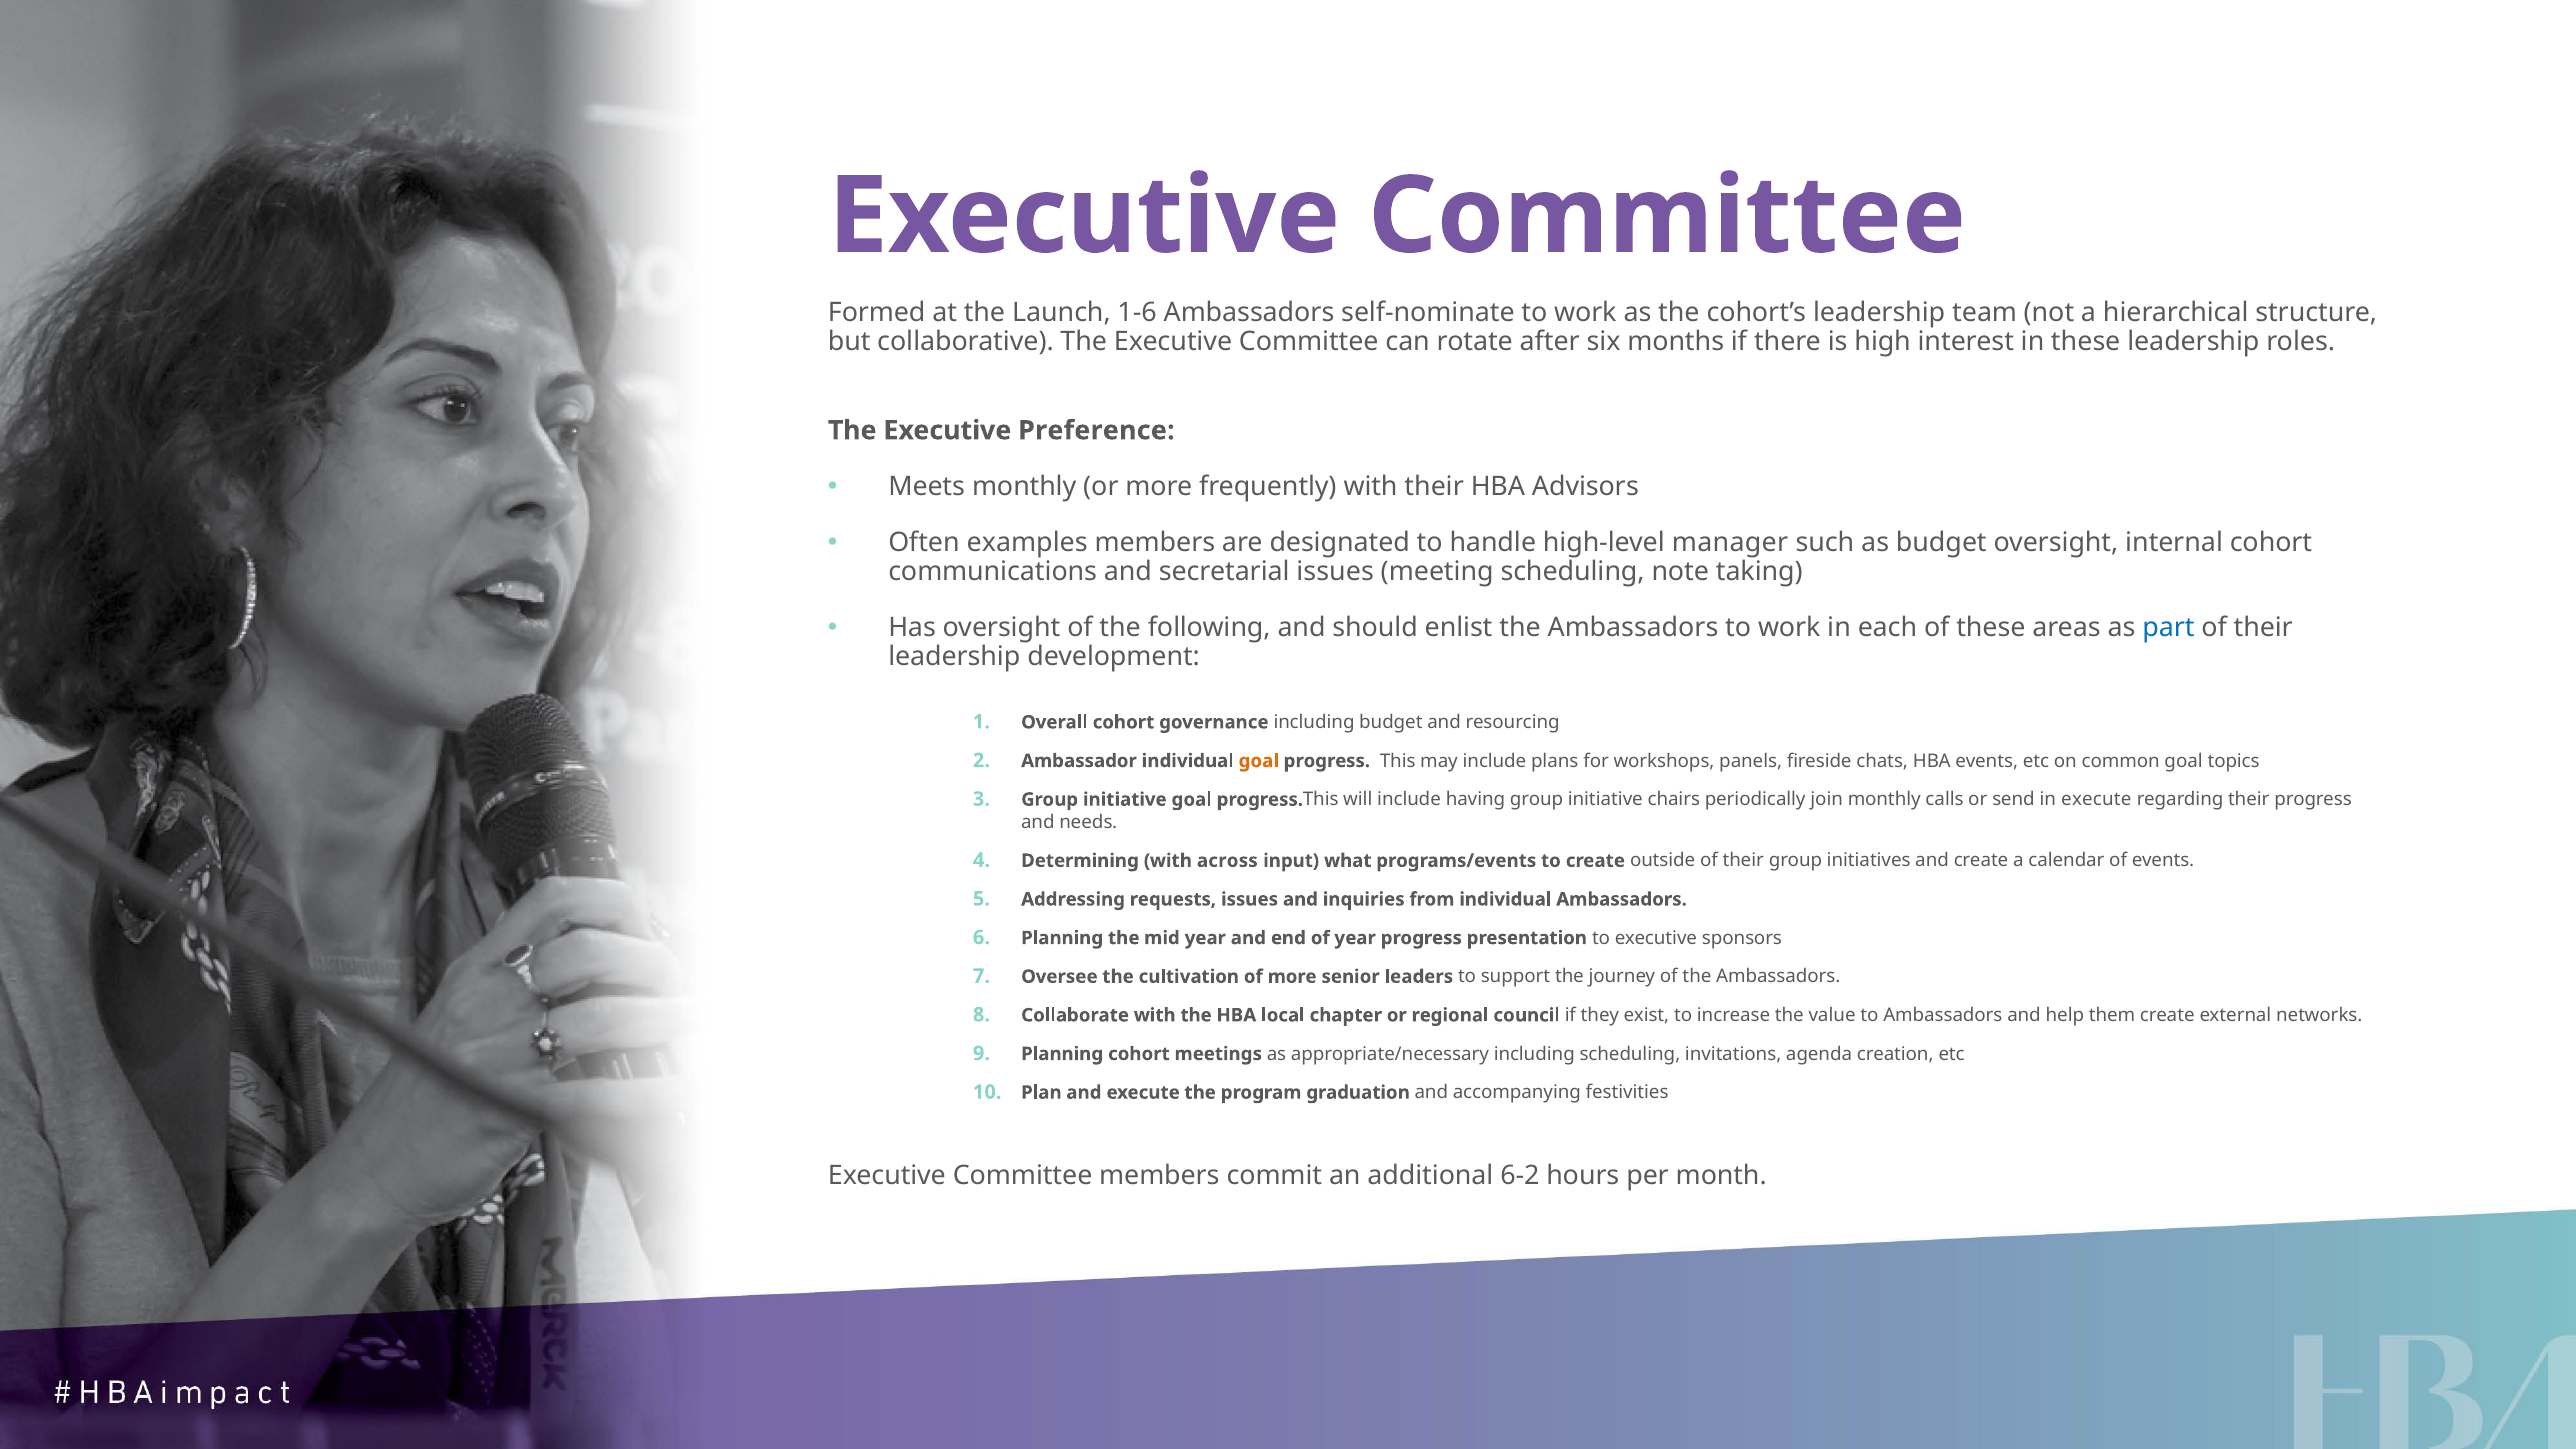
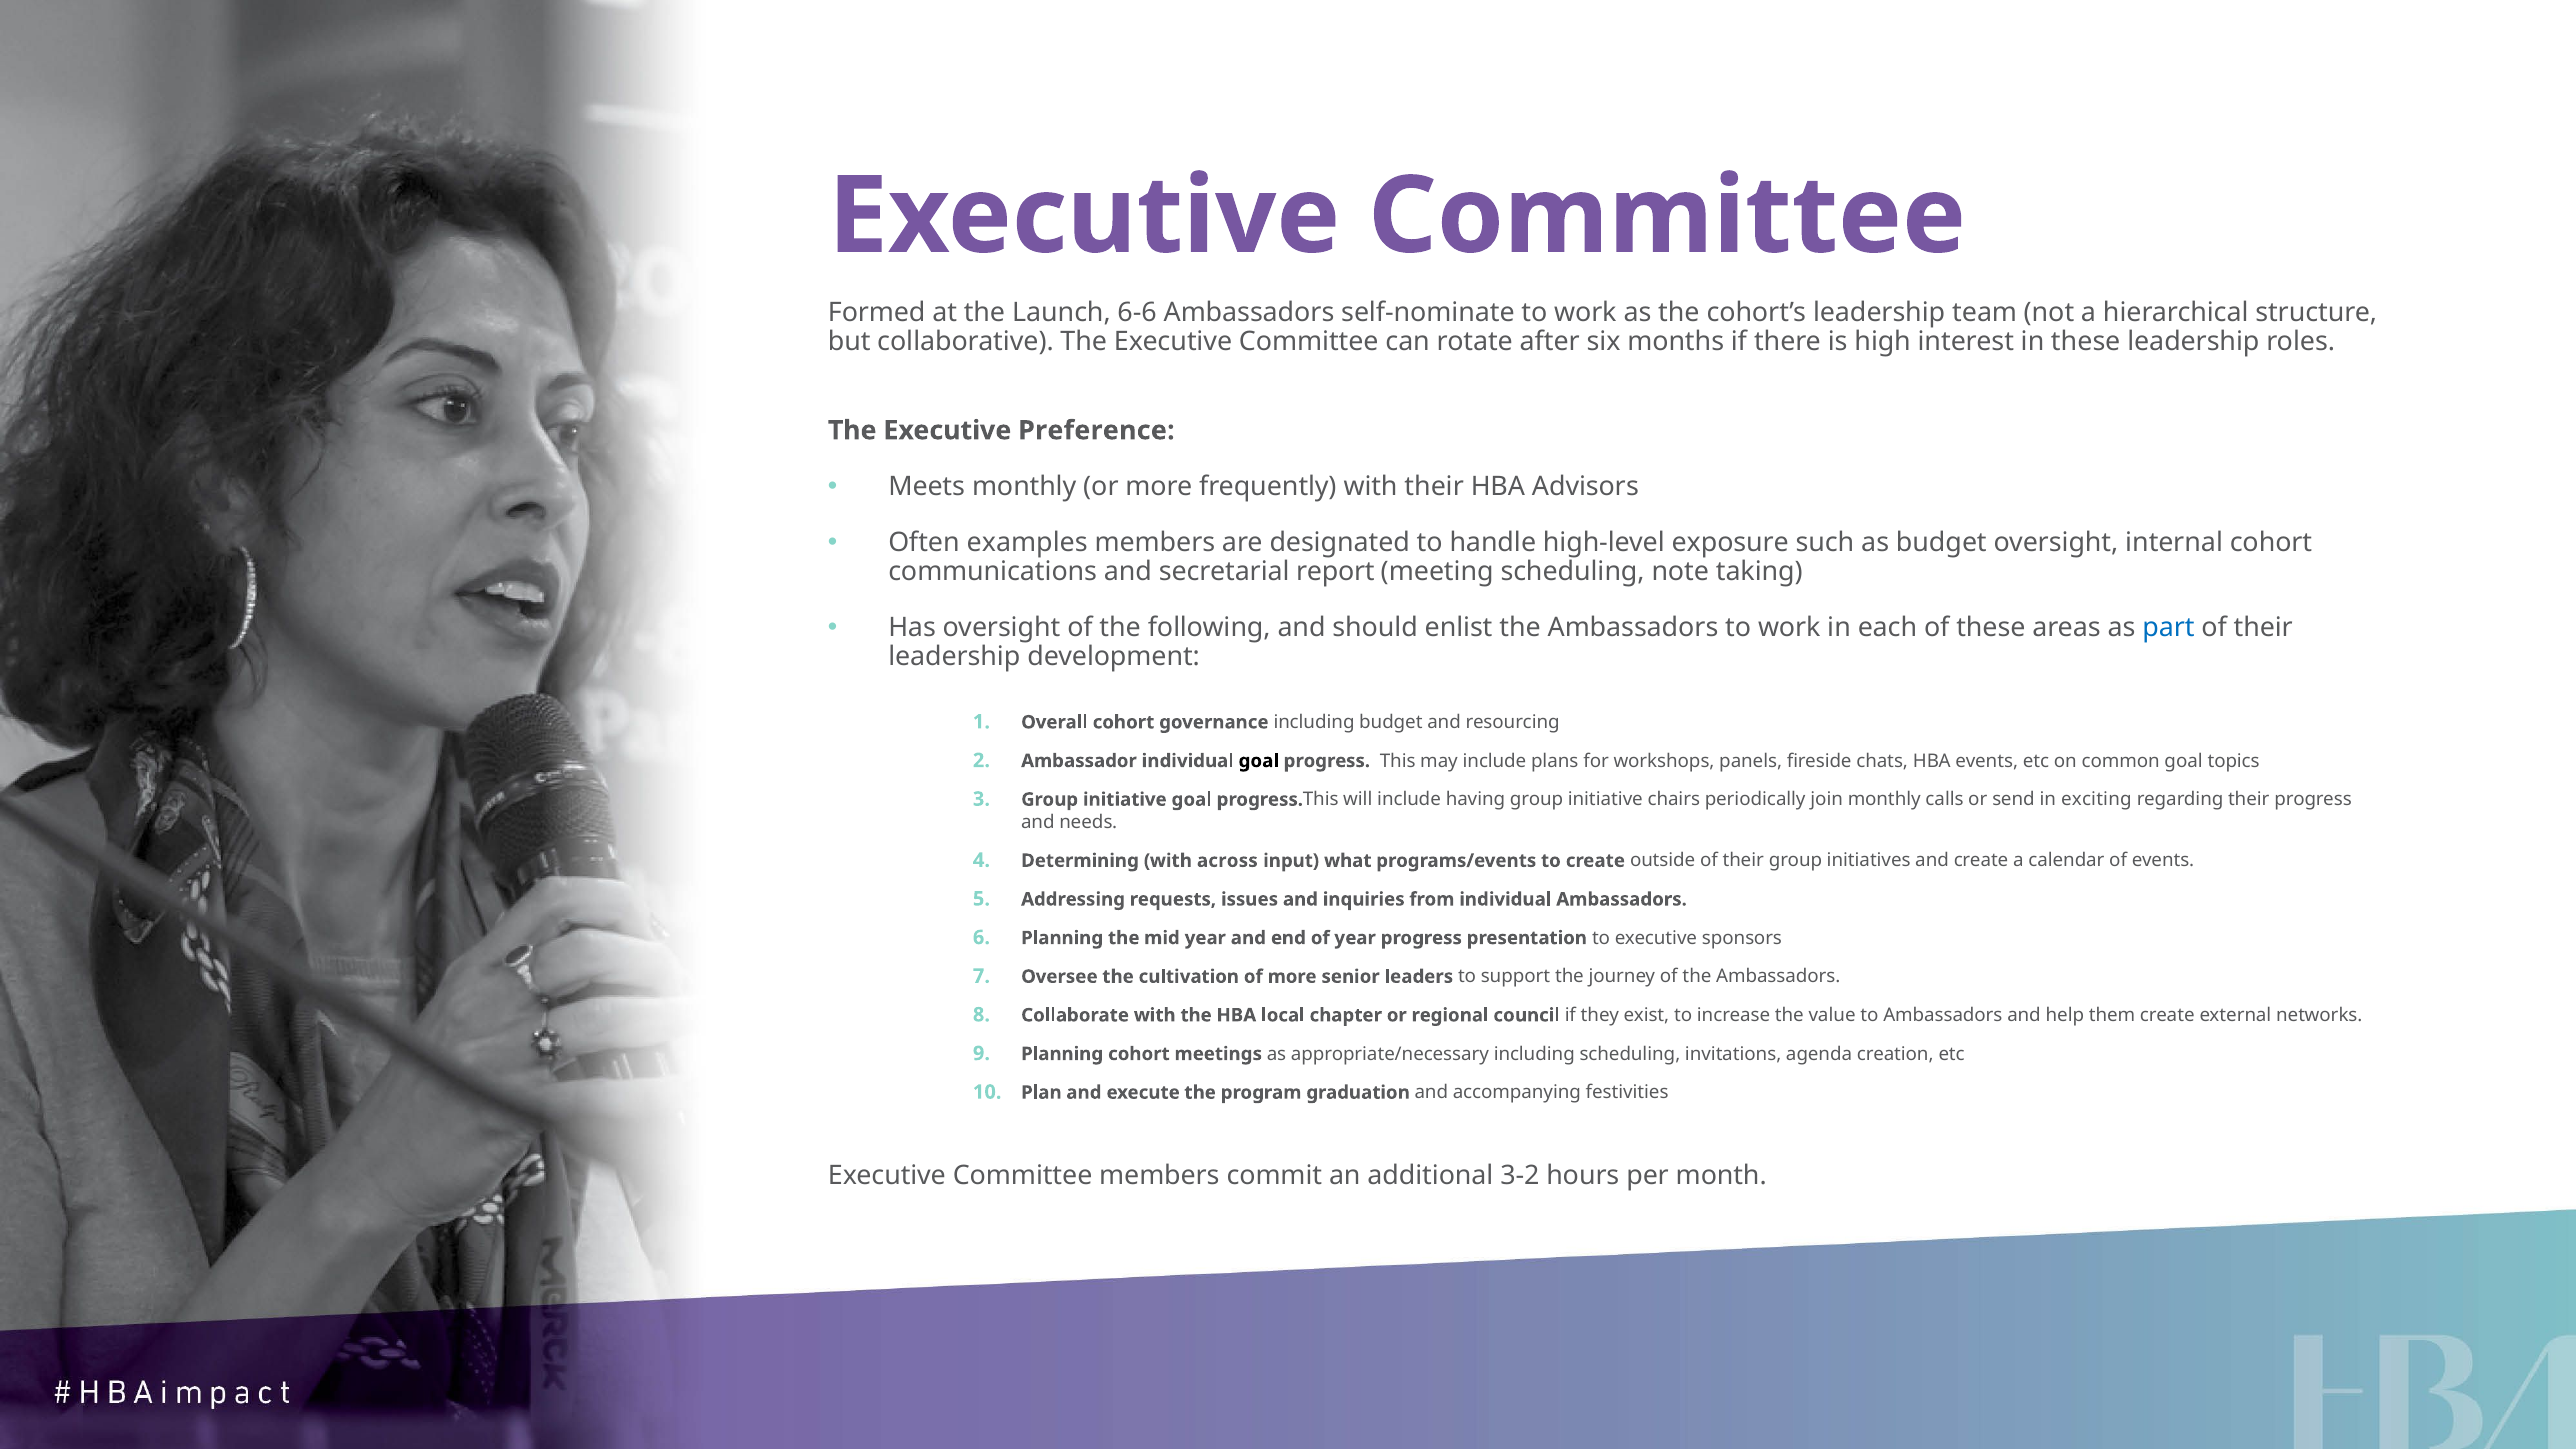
1-6: 1-6 -> 6-6 (1137, 313)
manager: manager -> exposure (1730, 542)
secretarial issues: issues -> report (1335, 571)
goal colour: orange -> black (1259, 761)
in execute: execute -> exciting (2096, 800)
6-2: 6-2 -> 3-2 (1520, 1176)
